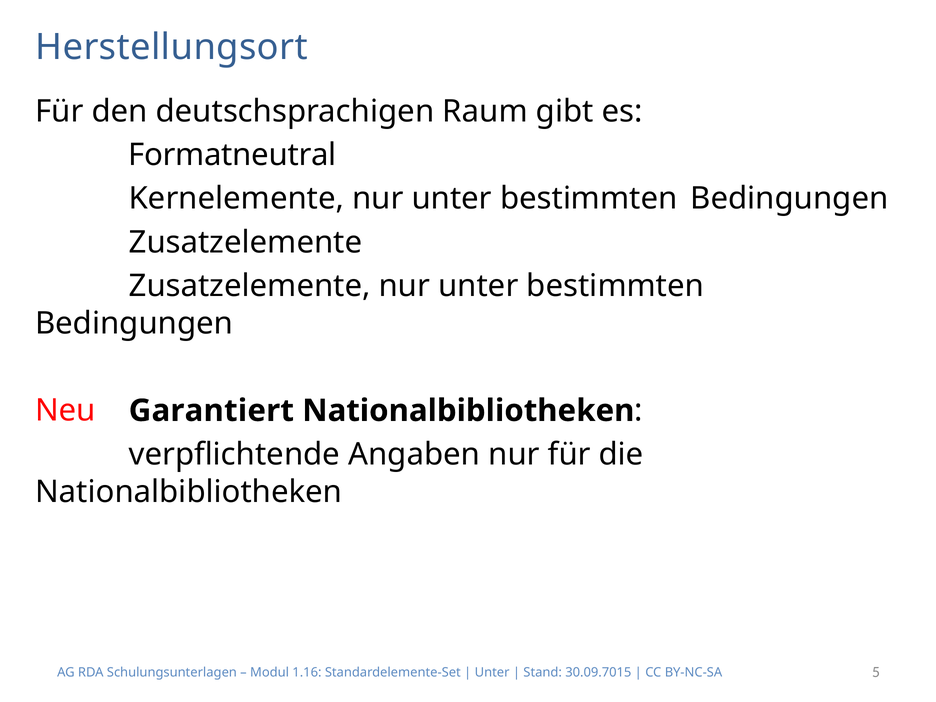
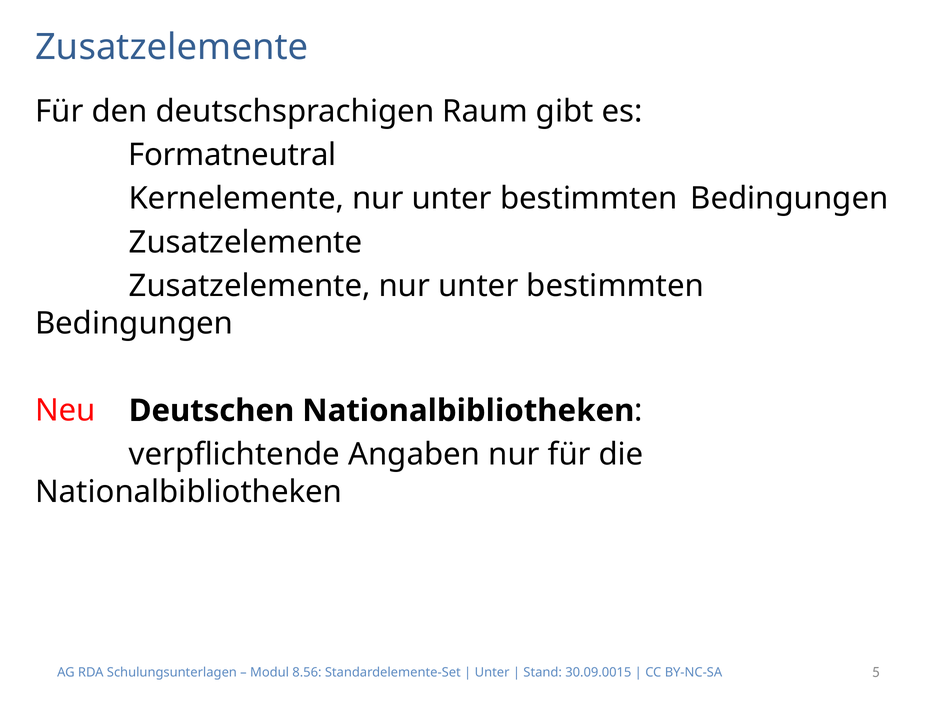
Herstellungsort: Herstellungsort -> Zusatzelemente (172, 47)
Garantiert: Garantiert -> Deutschen (211, 411)
1.16: 1.16 -> 8.56 (307, 672)
30.09.7015: 30.09.7015 -> 30.09.0015 (598, 672)
